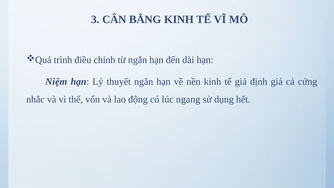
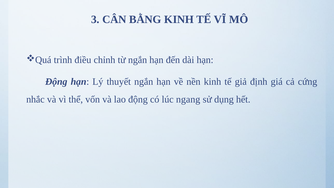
Niệm: Niệm -> Động (56, 82)
